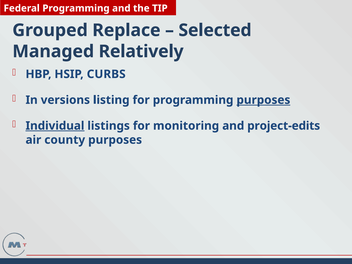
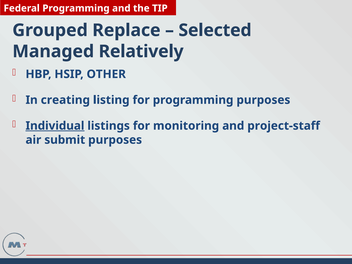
CURBS: CURBS -> OTHER (106, 74)
versions: versions -> creating (65, 100)
purposes underline: present -> none (263, 100)
project-edits: project-edits -> project-staff (284, 126)
county: county -> submit (65, 140)
